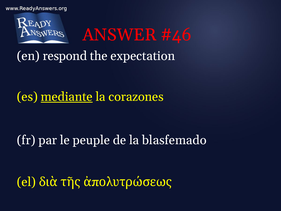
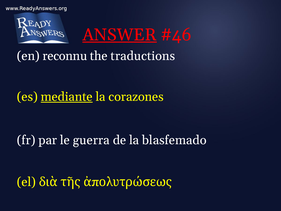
ANSWER underline: none -> present (120, 35)
respond: respond -> reconnu (65, 56)
expectation: expectation -> traductions (143, 56)
peuple: peuple -> guerra (91, 140)
